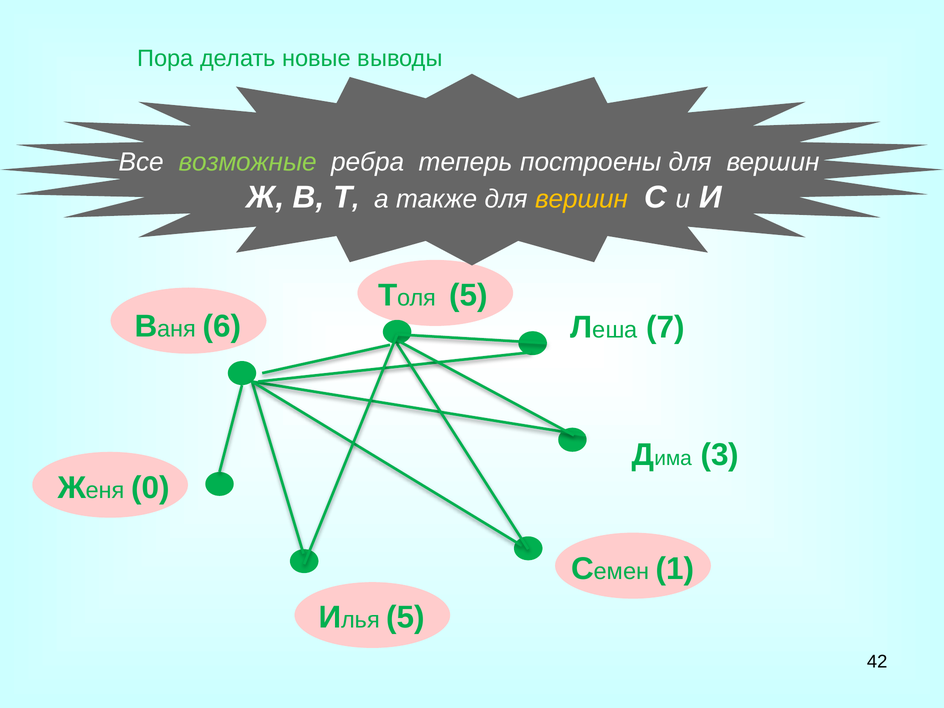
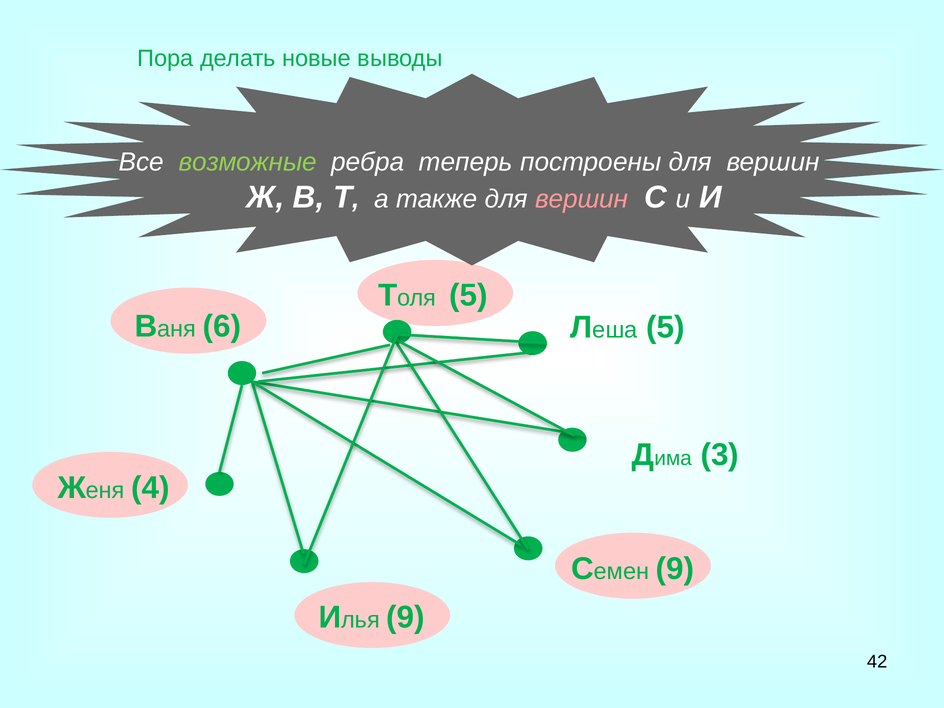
вершин colour: yellow -> pink (582, 199)
7: 7 -> 5 (666, 328)
0: 0 -> 4 (151, 488)
1: 1 -> 9 (675, 569)
5: 5 -> 9 (406, 617)
